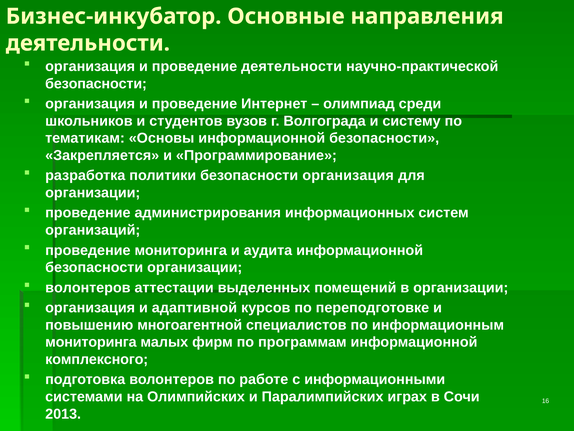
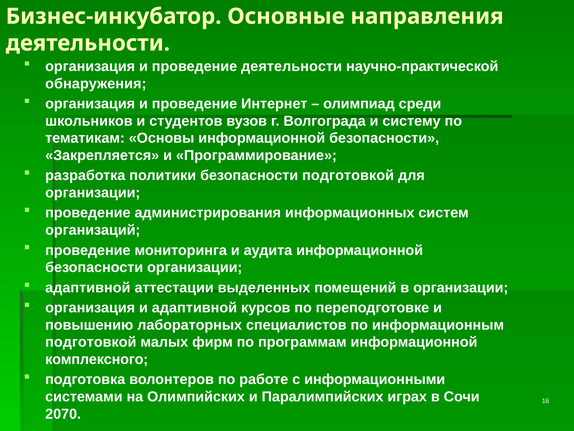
безопасности: безопасности -> обнаружения (96, 84)
безопасности организация: организация -> подготовкой (348, 175)
волонтеров: волонтеров -> адаптивной (88, 287)
многоагентной: многоагентной -> лабораторных (190, 325)
мониторинга: мониторинга -> подготовкой (91, 342)
2013: 2013 -> 2070 (63, 414)
